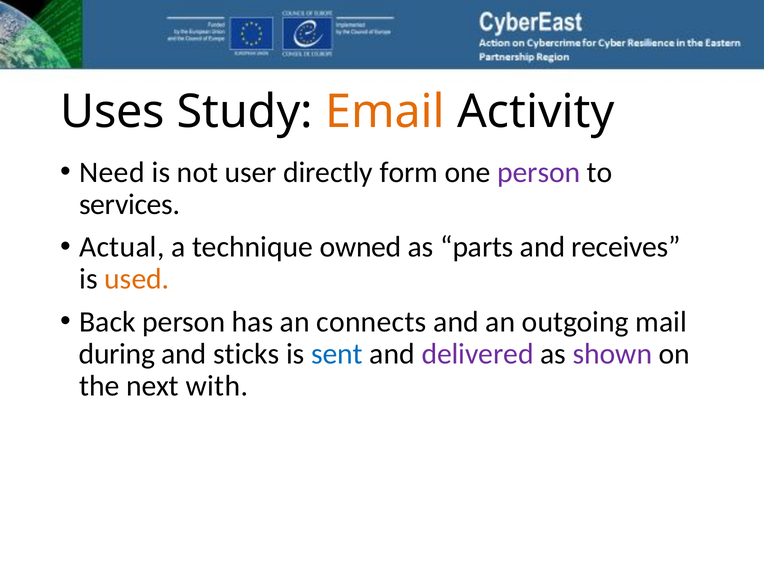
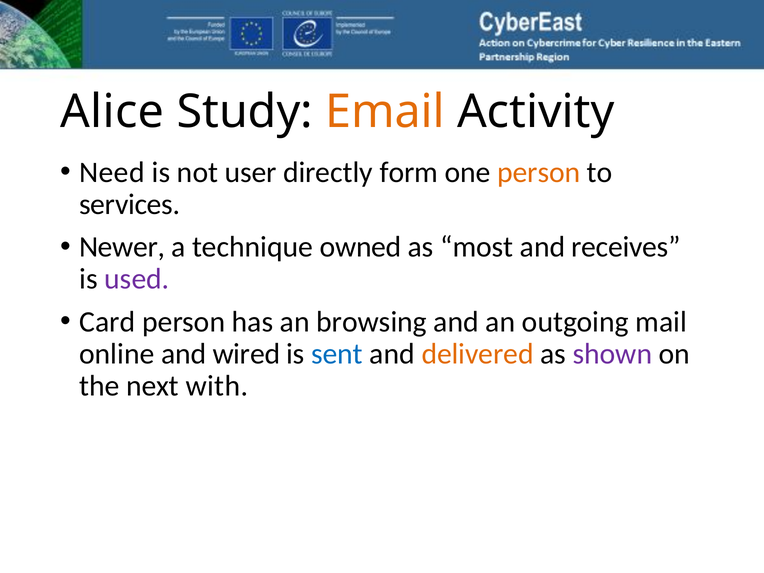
Uses: Uses -> Alice (112, 112)
person colour: purple -> orange (539, 172)
Actual: Actual -> Newer (122, 247)
parts: parts -> most (477, 247)
used colour: orange -> purple (137, 279)
Back: Back -> Card (107, 322)
connects: connects -> browsing (372, 322)
during: during -> online (117, 354)
sticks: sticks -> wired (246, 354)
delivered colour: purple -> orange (478, 354)
